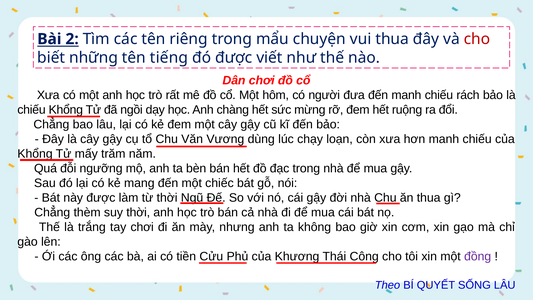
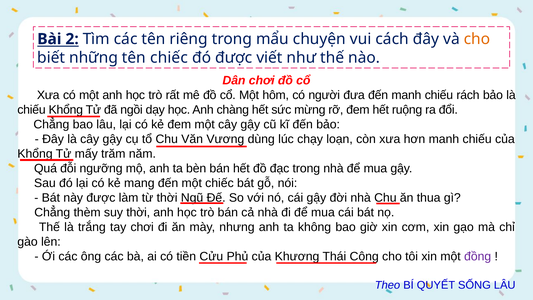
vui thua: thua -> cách (392, 39)
cho colour: red -> orange (477, 39)
tên tiếng: tiếng -> chiếc (169, 58)
